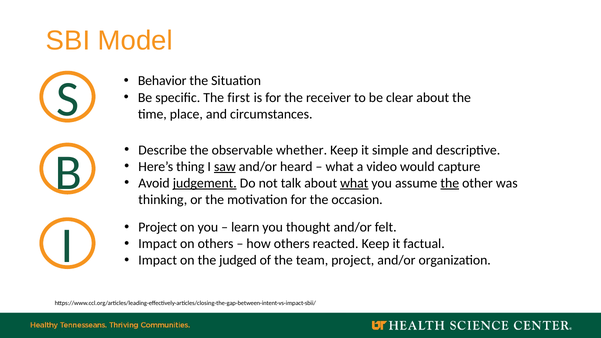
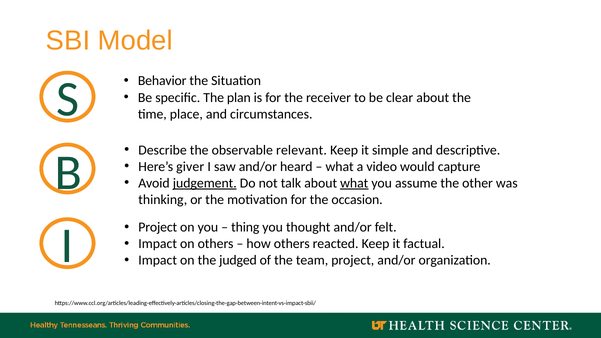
first: first -> plan (239, 97)
whether: whether -> relevant (302, 150)
thing: thing -> giver (190, 167)
saw underline: present -> none (225, 167)
the underline: present -> none (450, 183)
learn: learn -> thing (245, 227)
